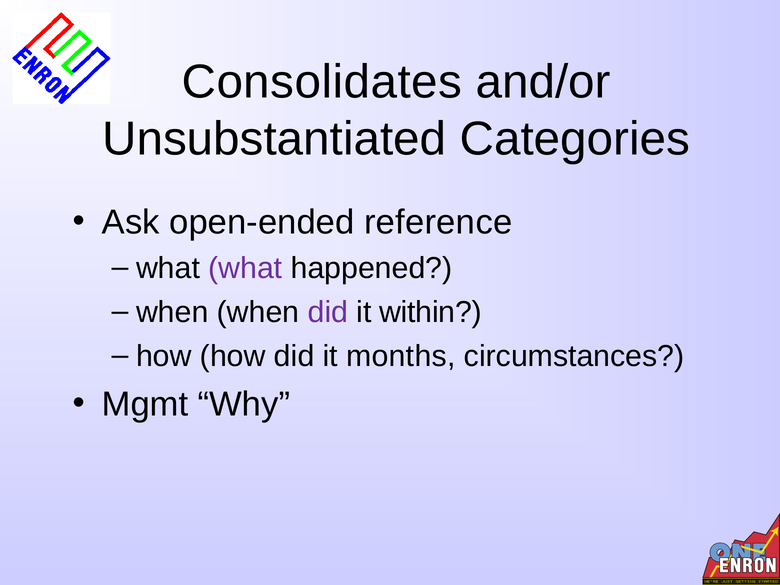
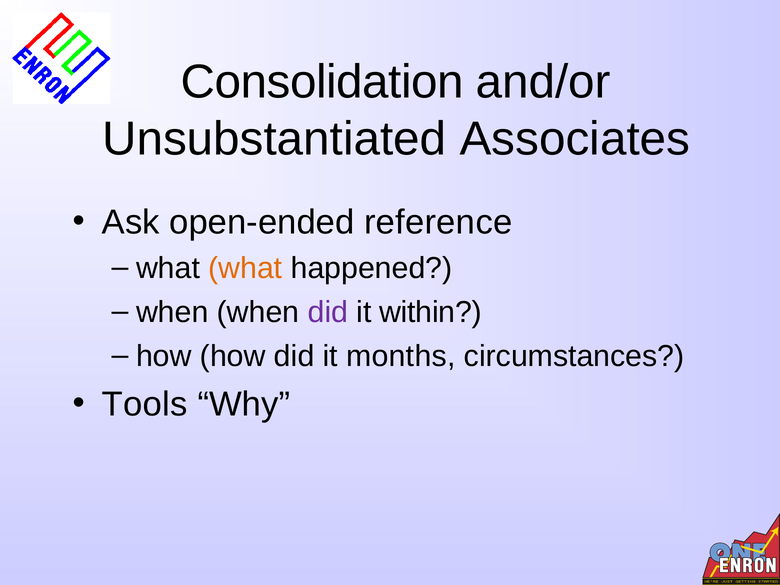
Consolidates: Consolidates -> Consolidation (322, 82)
Categories: Categories -> Associates (575, 139)
what colour: purple -> orange (245, 268)
Mgmt: Mgmt -> Tools (145, 404)
